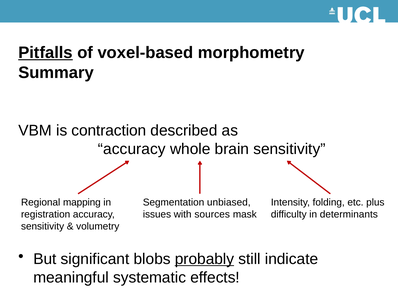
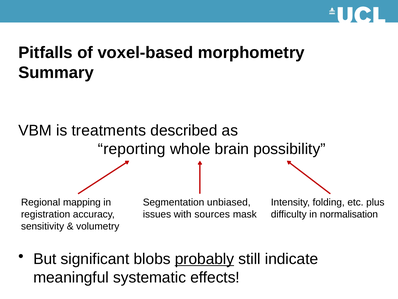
Pitfalls underline: present -> none (46, 53)
contraction: contraction -> treatments (109, 130)
accuracy: accuracy -> reporting (132, 149)
brain sensitivity: sensitivity -> possibility (289, 149)
determinants: determinants -> normalisation (349, 214)
